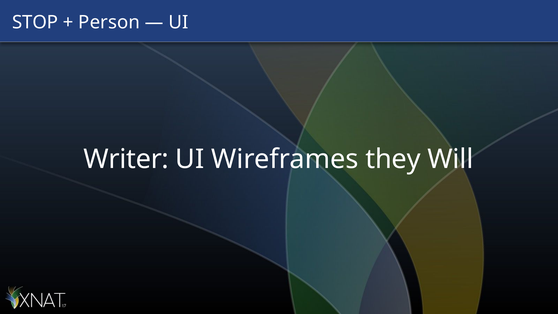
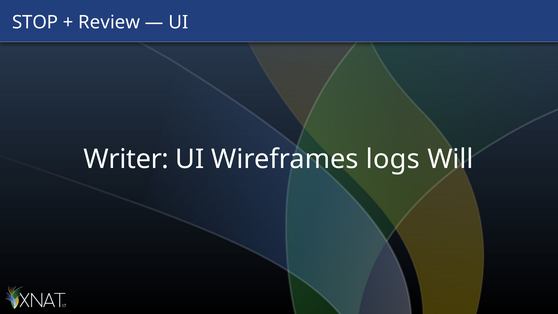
Person: Person -> Review (109, 22)
they: they -> logs (393, 159)
